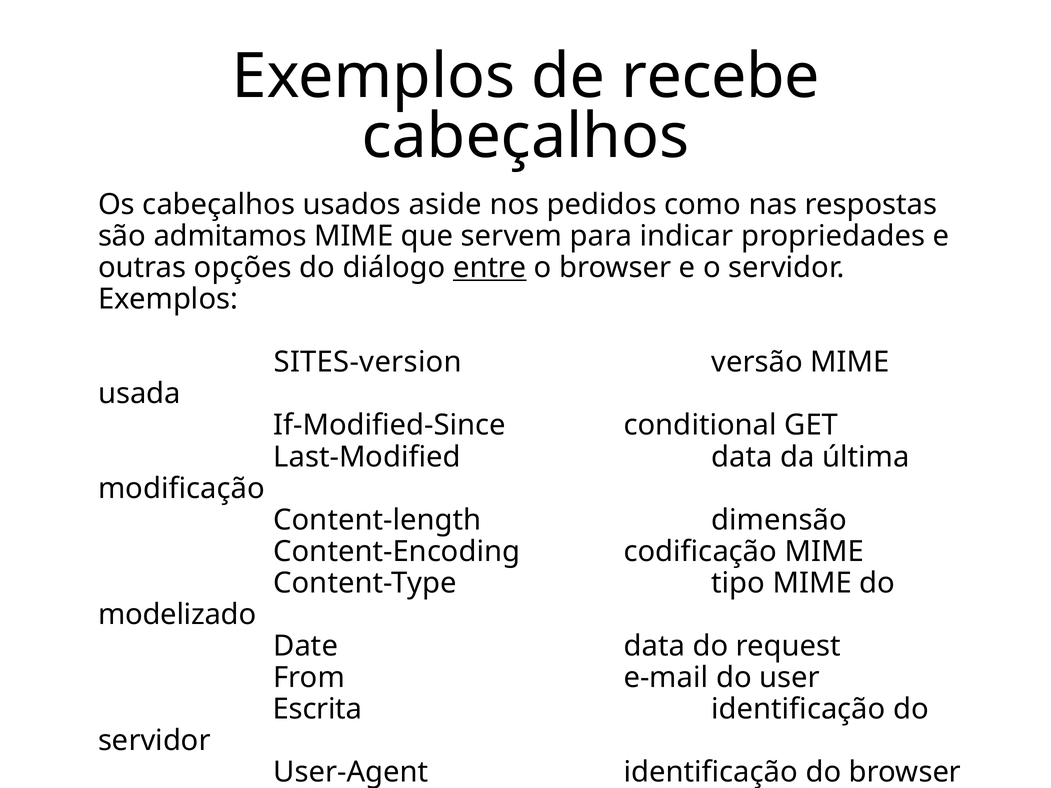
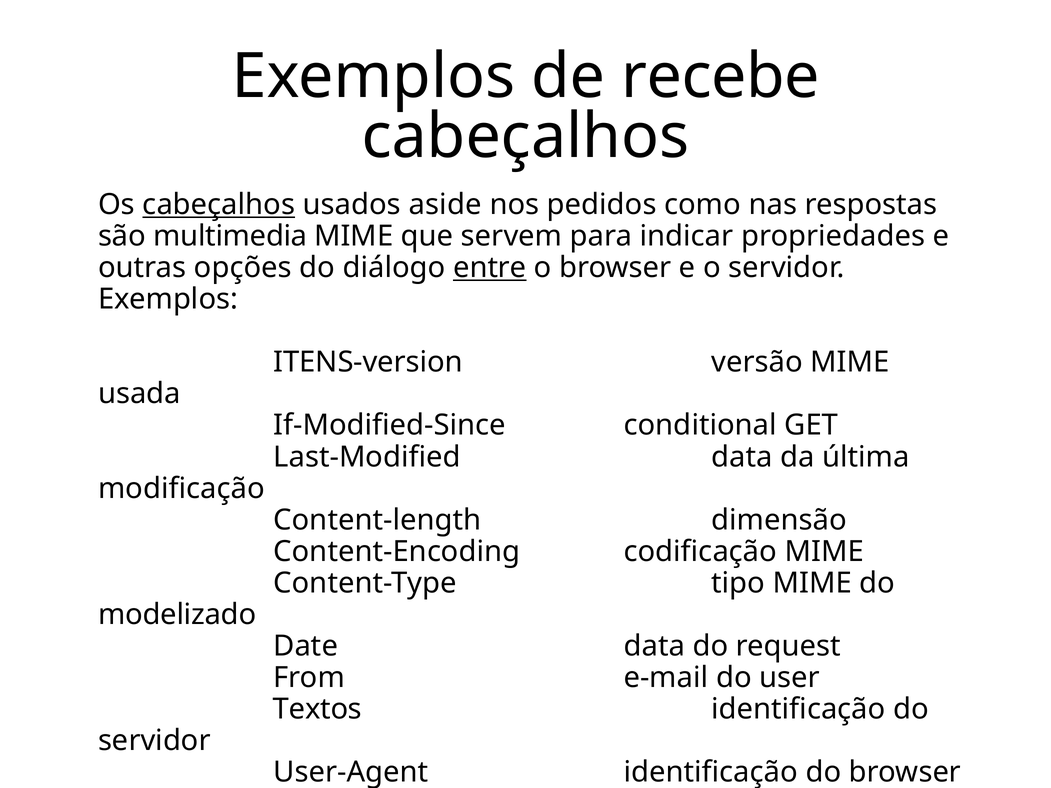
cabeçalhos underline: none -> present (219, 205)
admitamos: admitamos -> multimedia (230, 236)
SITES-version: SITES-version -> ITENS-version (368, 362)
Escrita: Escrita -> Textos (317, 709)
